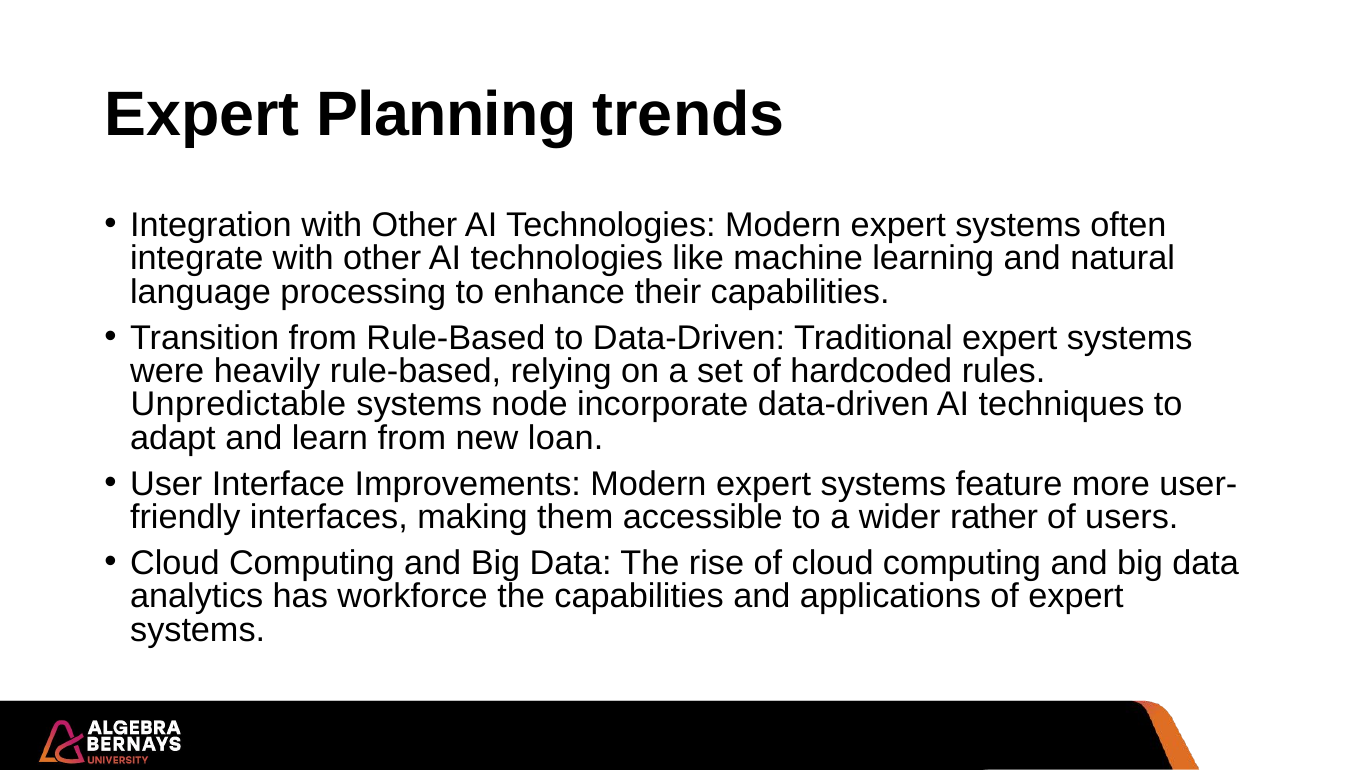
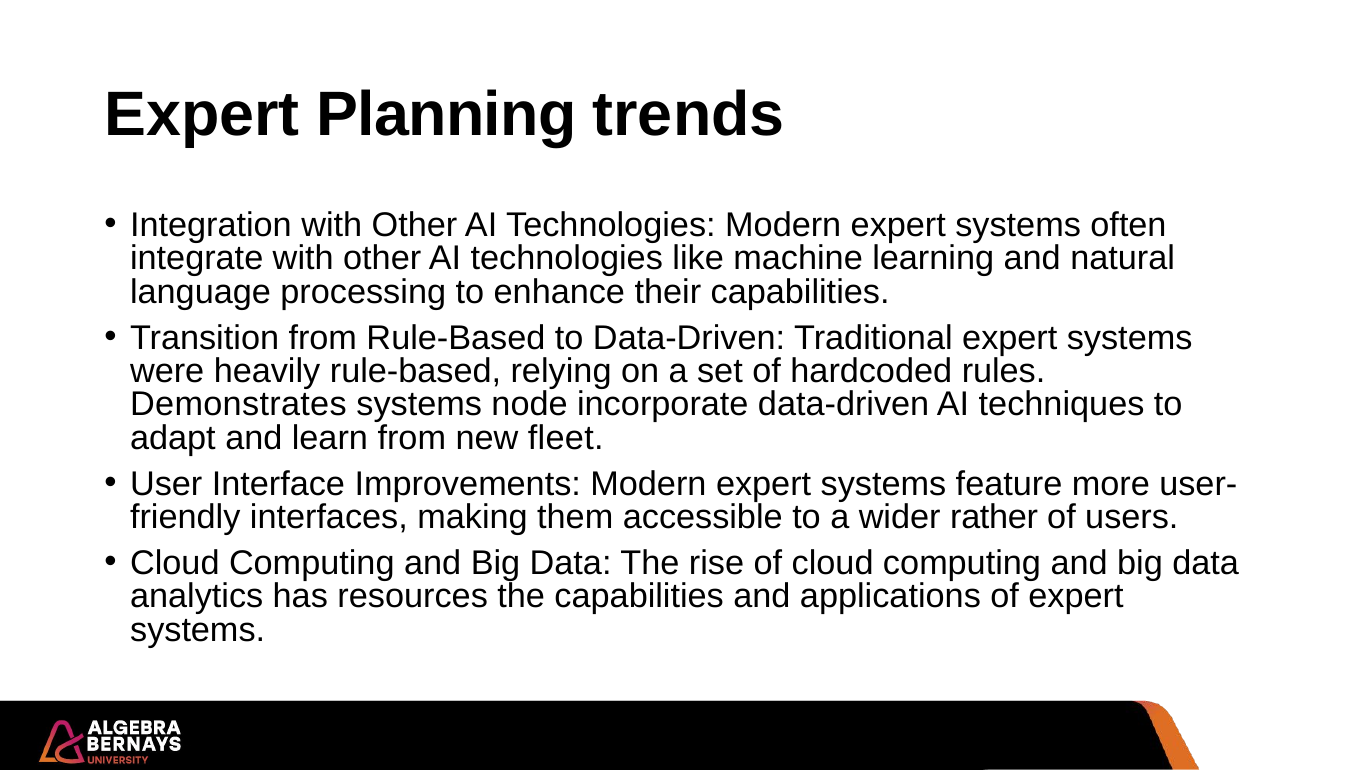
Unpredictable: Unpredictable -> Demonstrates (238, 405)
loan: loan -> fleet (566, 438)
workforce: workforce -> resources (413, 597)
